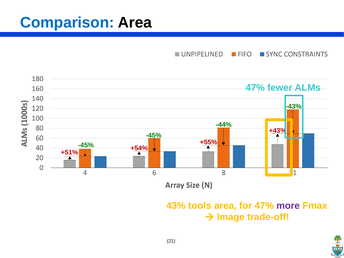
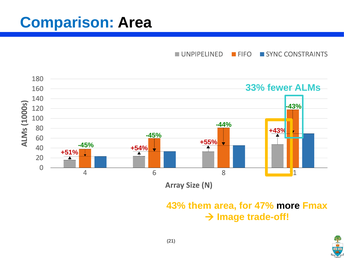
47%: 47% -> 33% (255, 88)
tools: tools -> them (200, 206)
more colour: purple -> black (288, 206)
